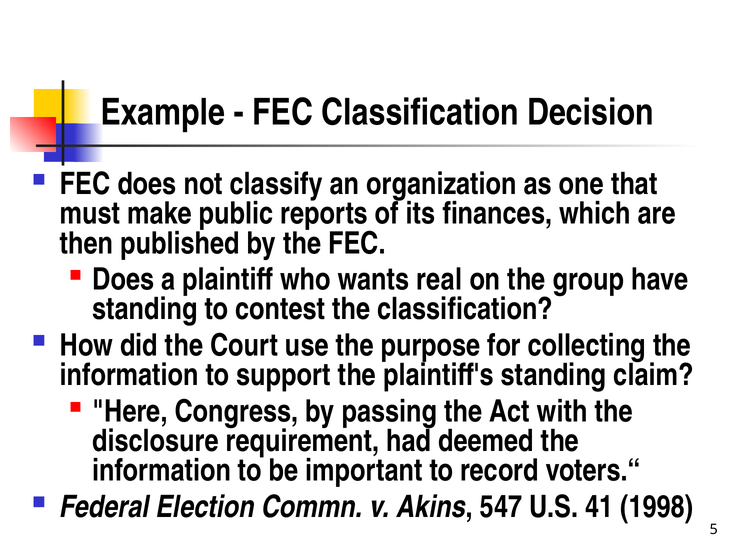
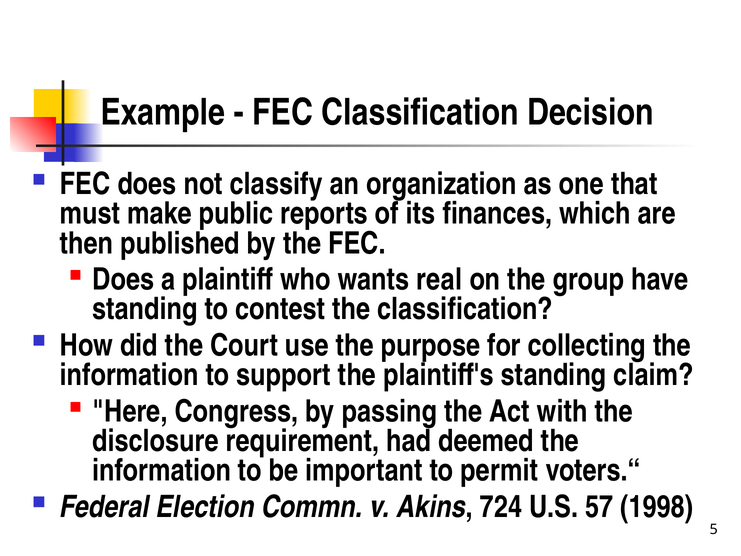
record: record -> permit (499, 471)
547: 547 -> 724 (501, 507)
41: 41 -> 57 (599, 507)
